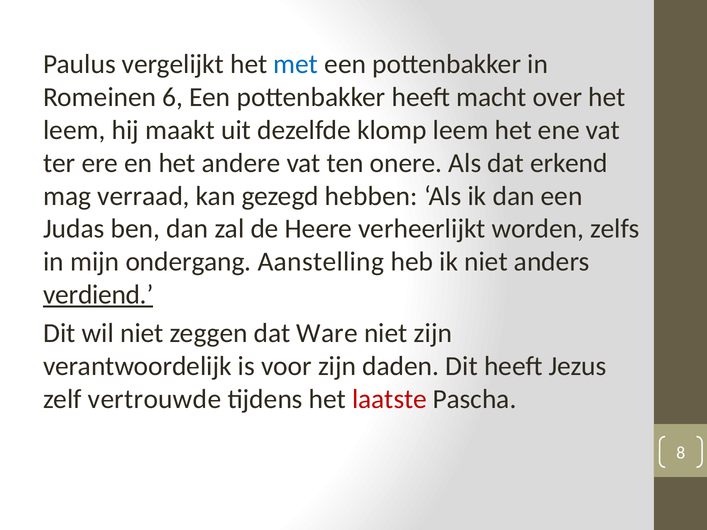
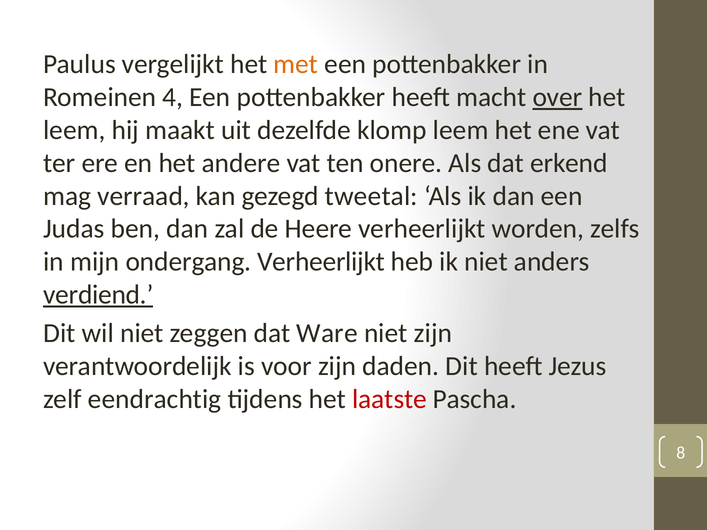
met colour: blue -> orange (296, 64)
6: 6 -> 4 (173, 97)
over underline: none -> present (557, 97)
hebben: hebben -> tweetal (371, 196)
ondergang Aanstelling: Aanstelling -> Verheerlijkt (321, 262)
vertrouwde: vertrouwde -> eendrachtig (155, 399)
